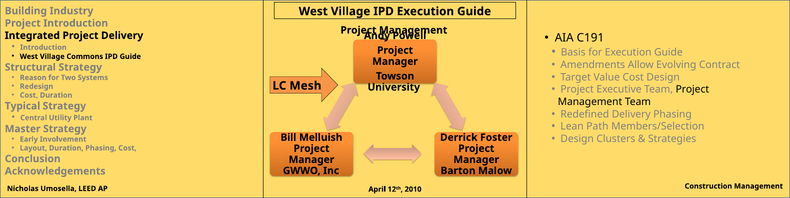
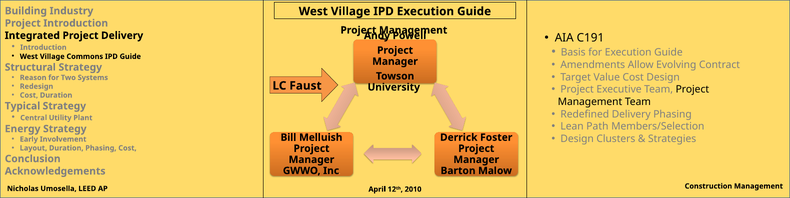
Mesh: Mesh -> Faust (305, 86)
Master: Master -> Energy (23, 129)
